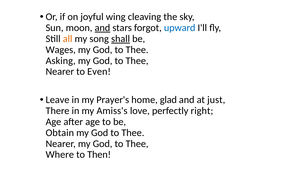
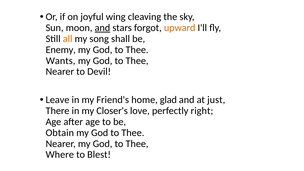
upward colour: blue -> orange (180, 28)
shall underline: present -> none (121, 39)
Wages: Wages -> Enemy (61, 50)
Asking: Asking -> Wants (61, 61)
Even: Even -> Devil (99, 72)
Prayer's: Prayer's -> Friend's (113, 100)
Amiss's: Amiss's -> Closer's (112, 111)
Then: Then -> Blest (99, 155)
